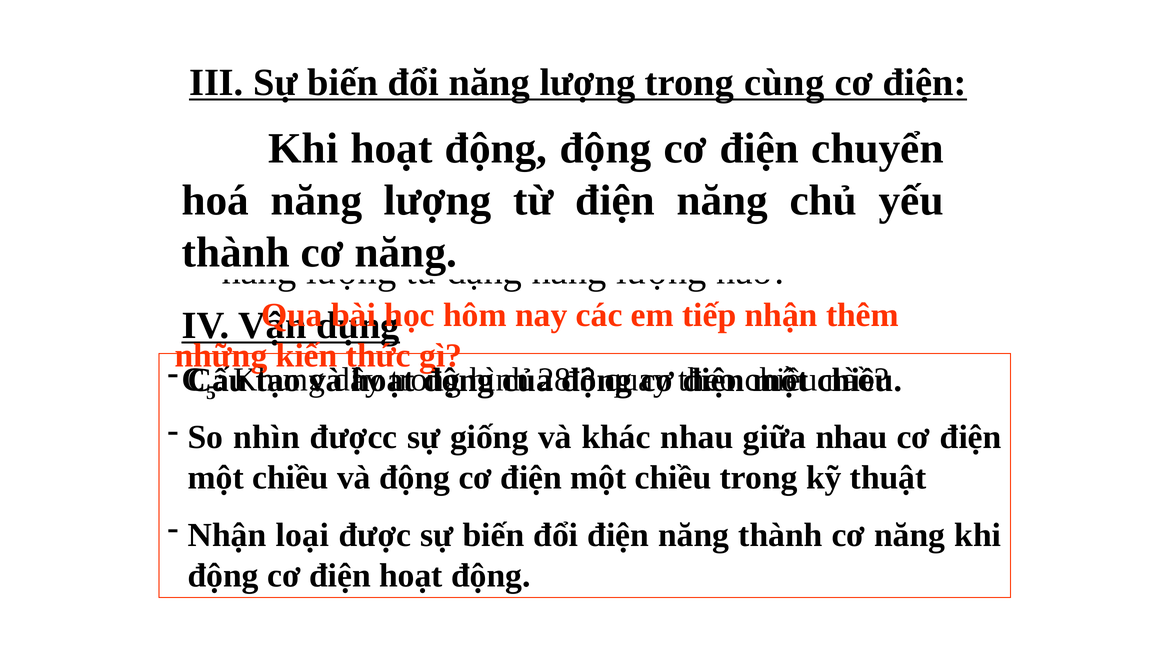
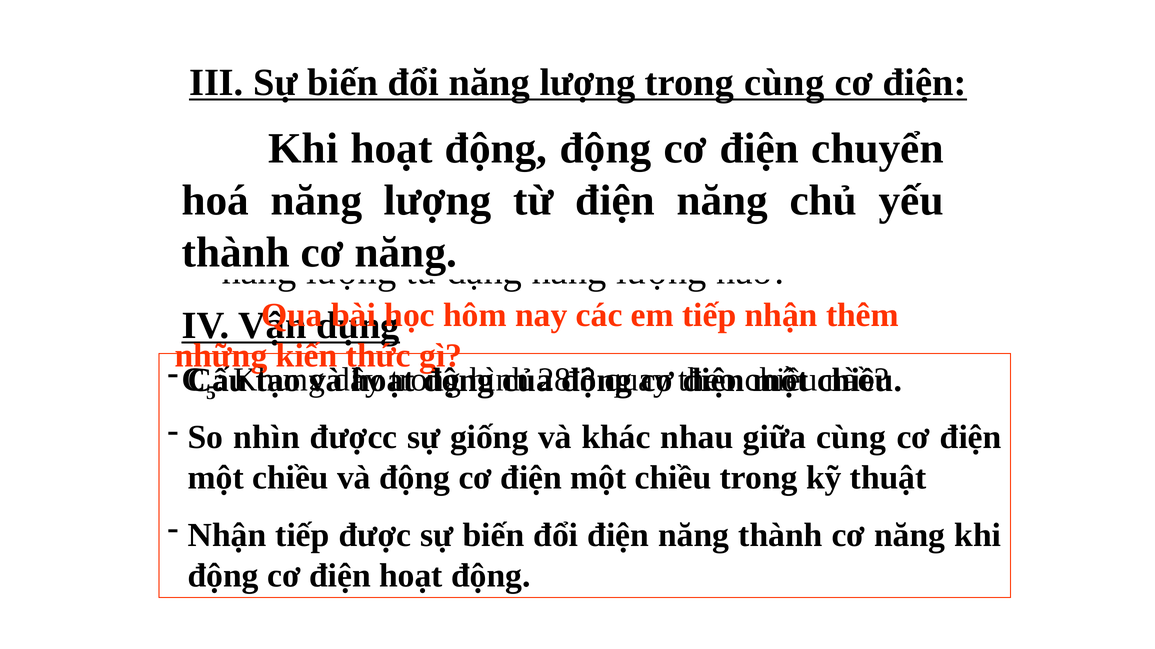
giữa nhau: nhau -> cùng (851, 438)
Nhận loại: loại -> tiếp (303, 536)
